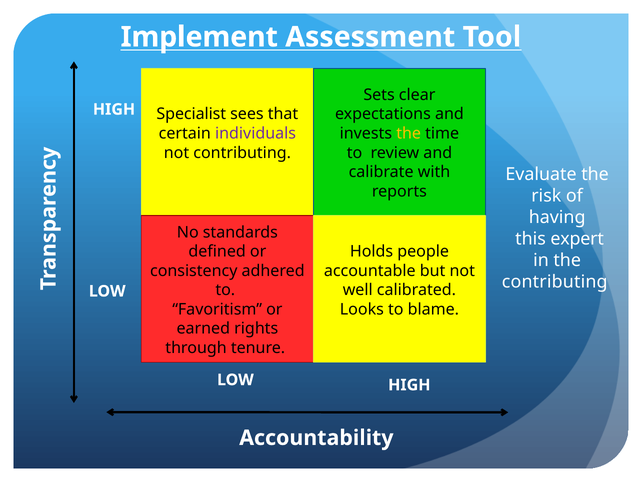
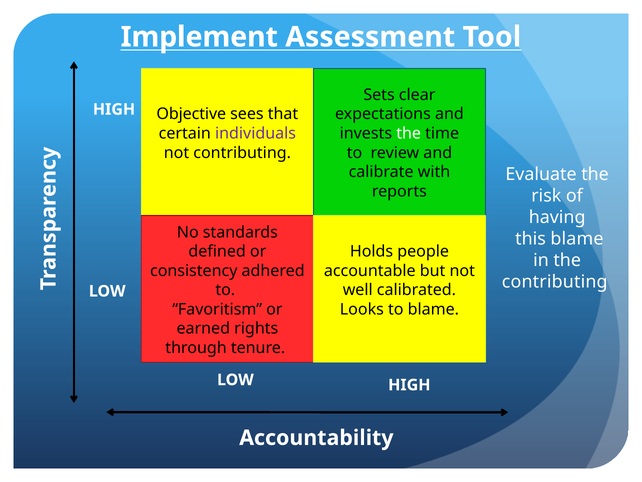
Specialist: Specialist -> Objective (191, 114)
the colour: yellow -> white (409, 133)
this expert: expert -> blame (577, 239)
